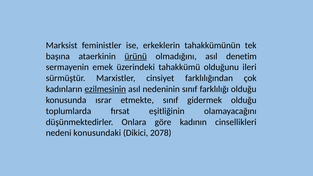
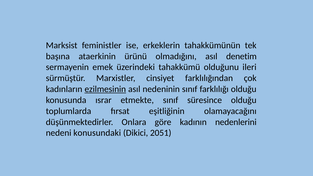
ürünü underline: present -> none (136, 56)
gidermek: gidermek -> süresince (205, 100)
cinsellikleri: cinsellikleri -> nedenlerini (236, 122)
2078: 2078 -> 2051 (161, 133)
